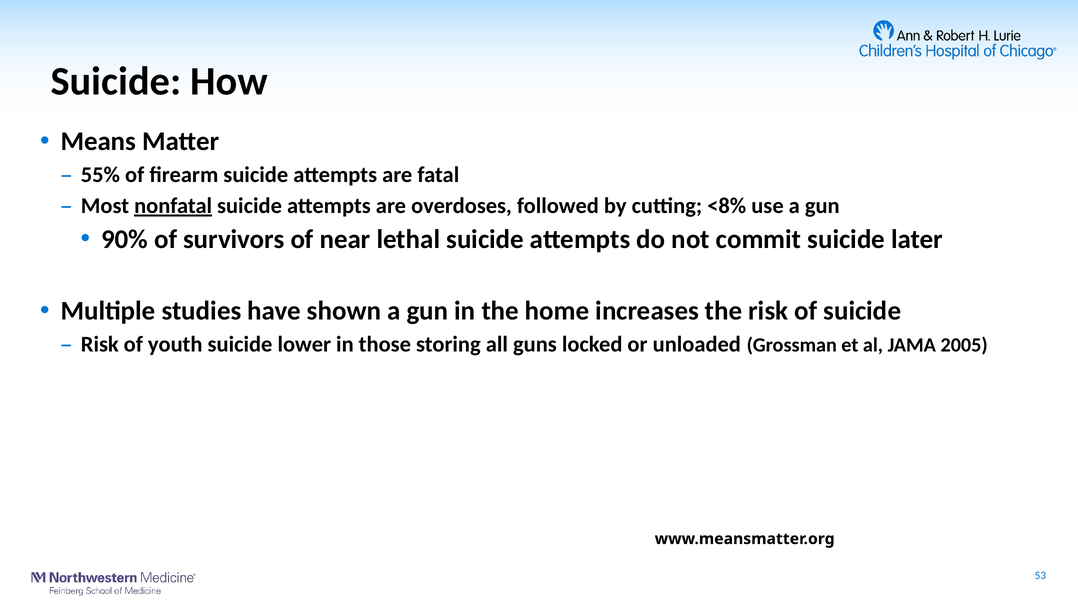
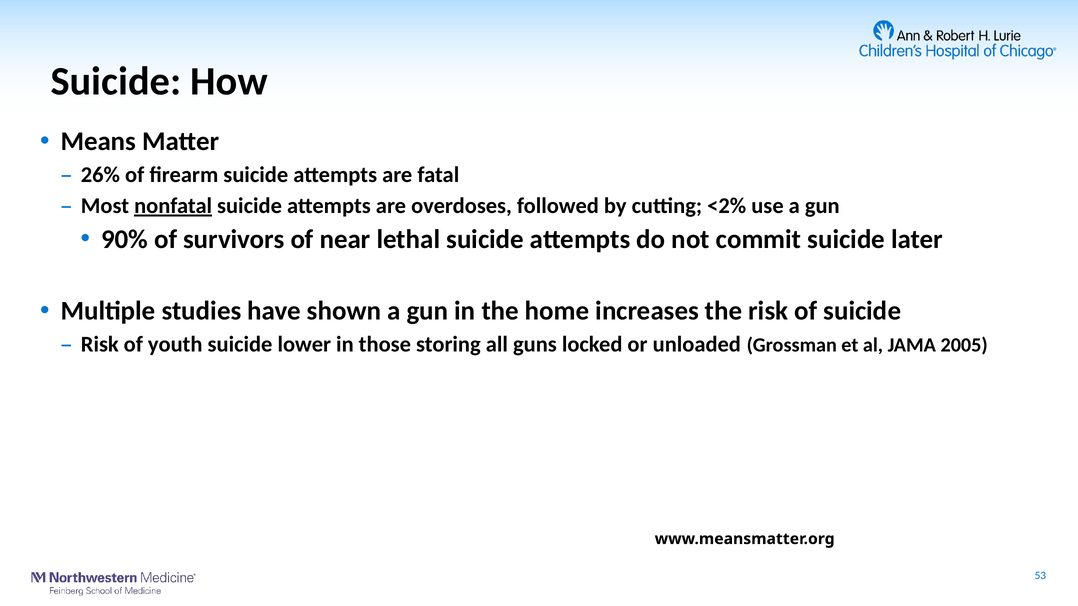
55%: 55% -> 26% (100, 175)
<8%: <8% -> <2% (727, 206)
